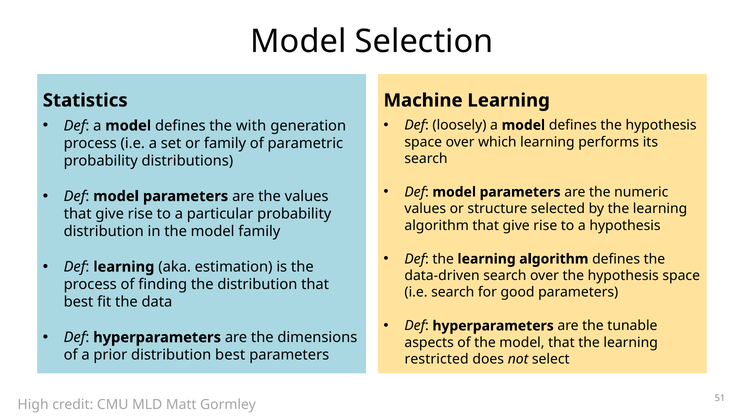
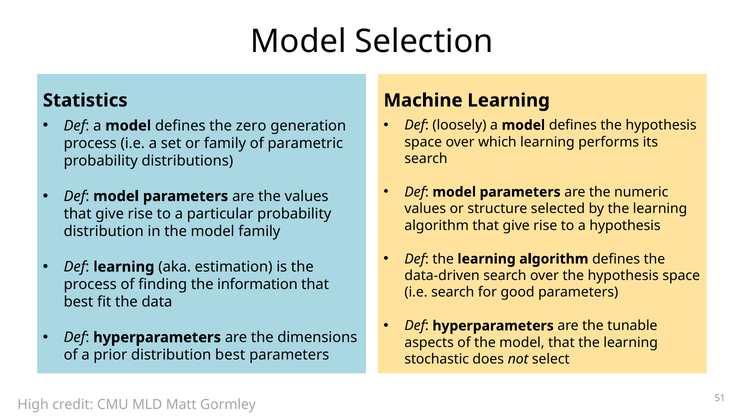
with: with -> zero (251, 126)
the distribution: distribution -> information (257, 285)
restricted: restricted -> stochastic (437, 360)
